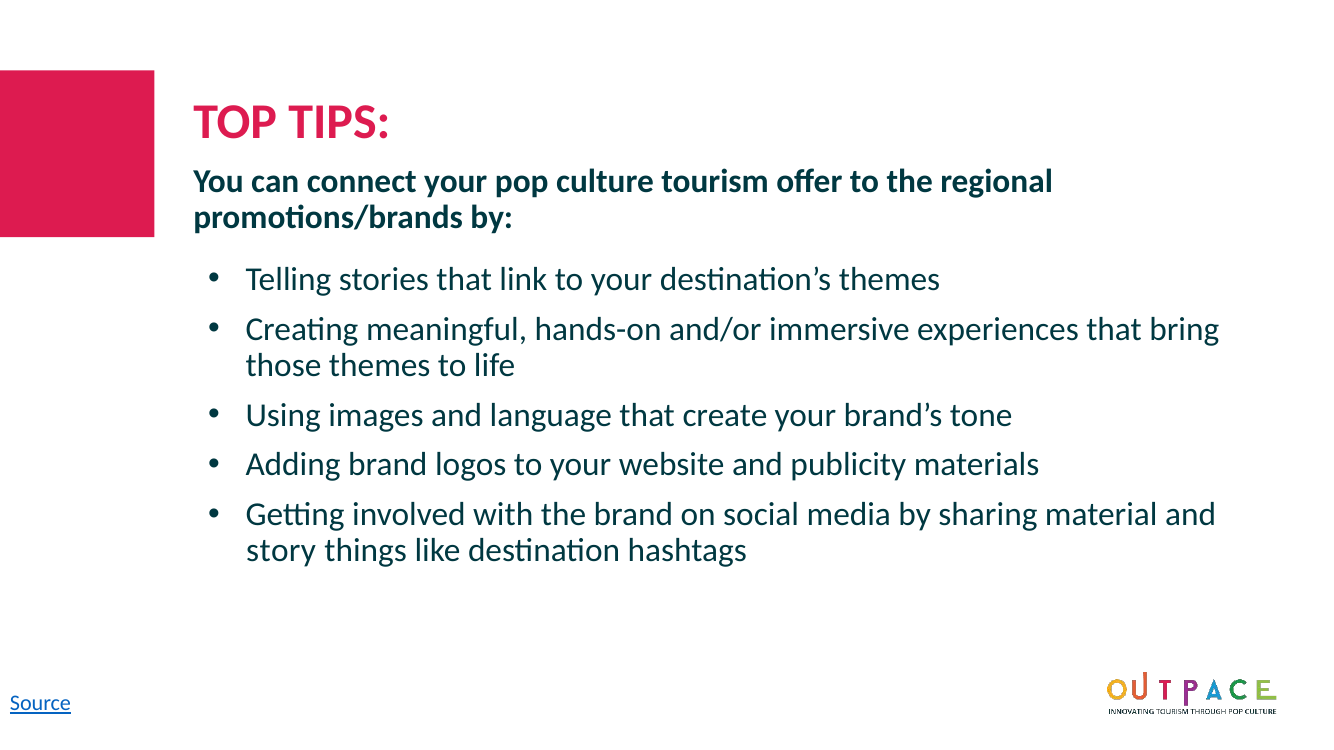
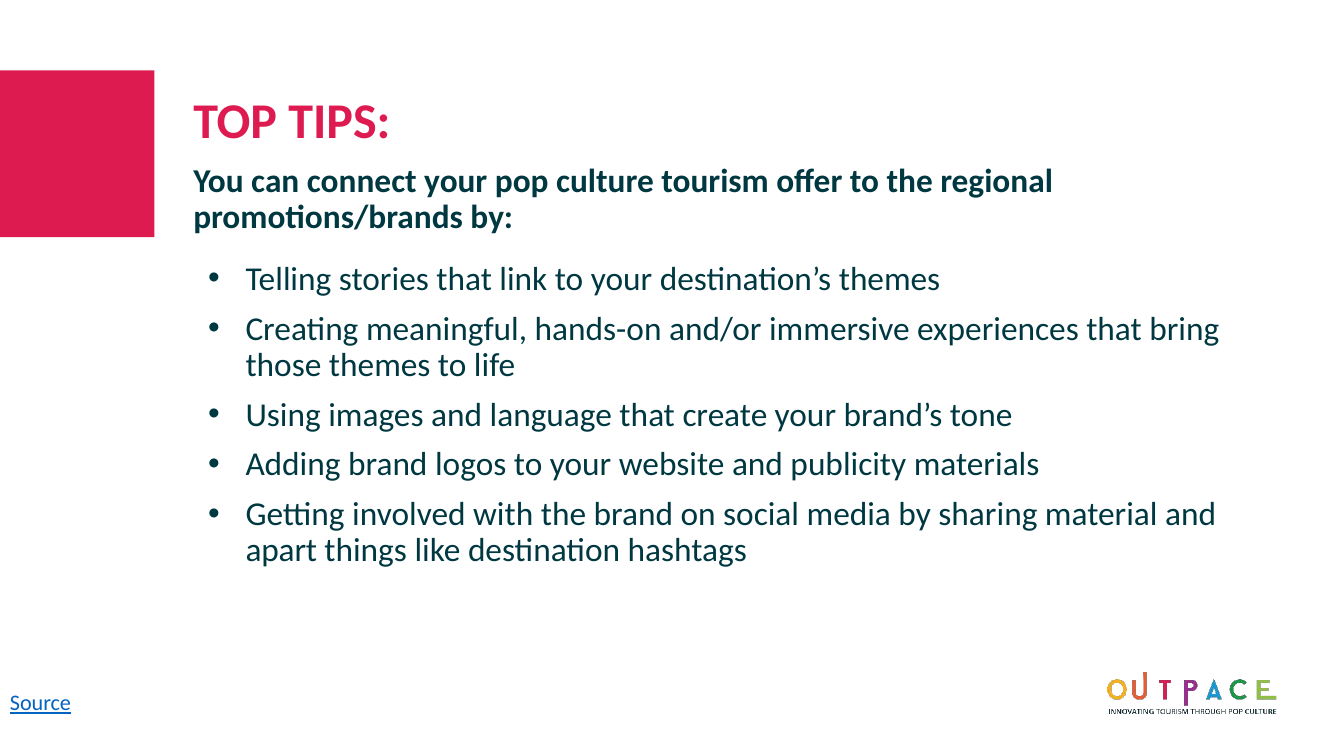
story: story -> apart (281, 551)
